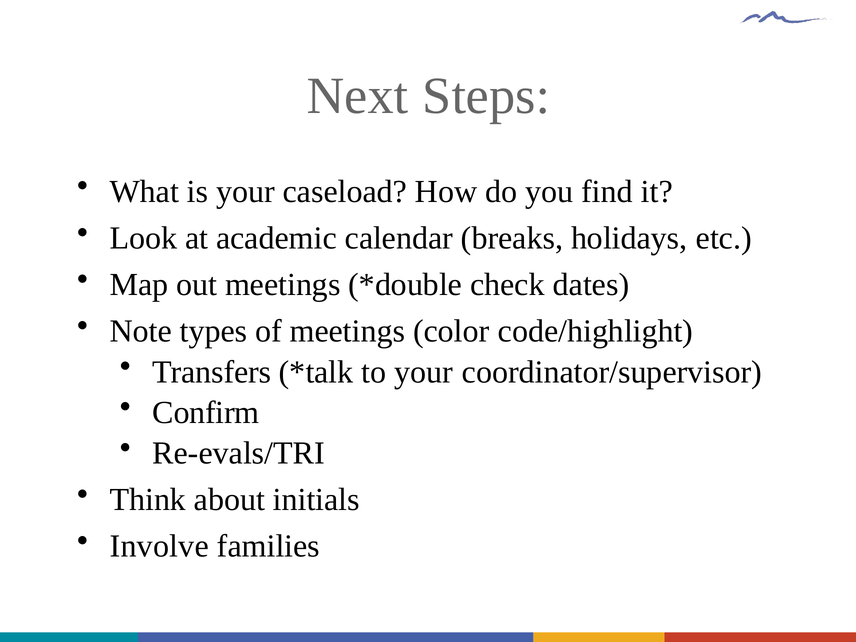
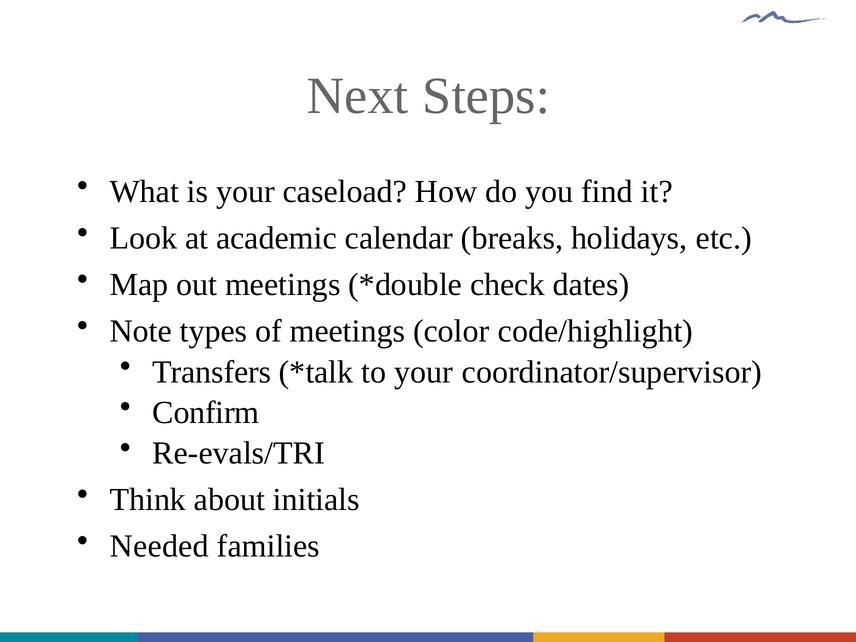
Involve: Involve -> Needed (159, 546)
